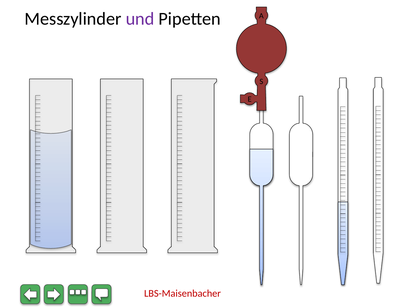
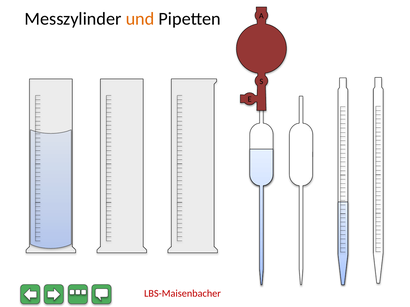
und colour: purple -> orange (140, 19)
